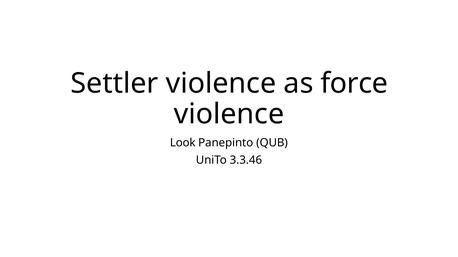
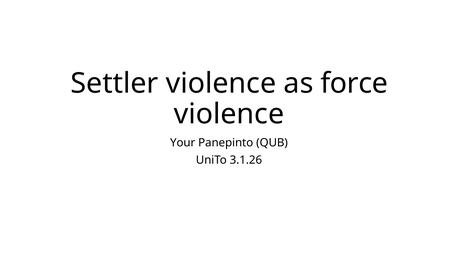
Look: Look -> Your (183, 143)
3.3.46: 3.3.46 -> 3.1.26 (246, 160)
